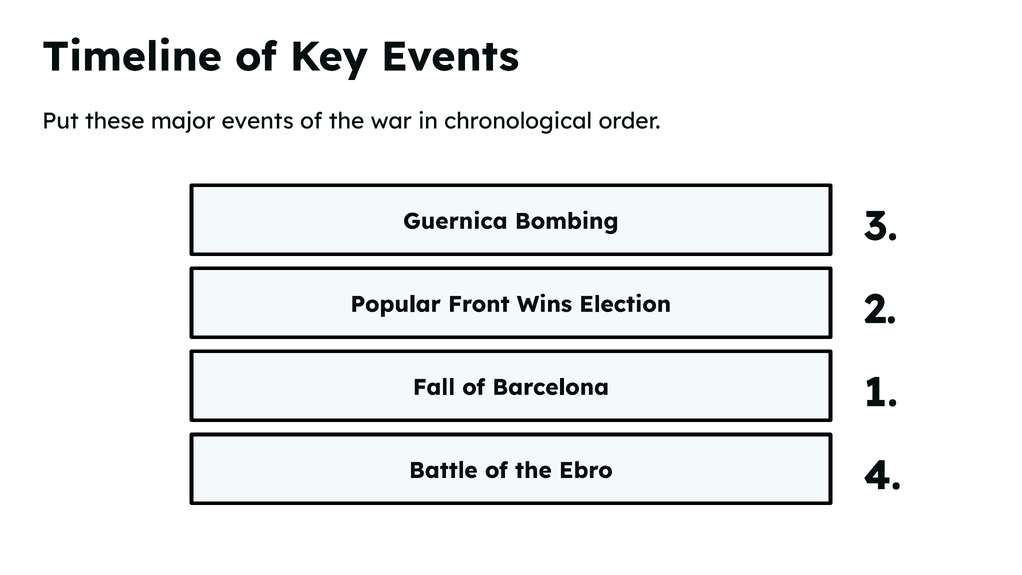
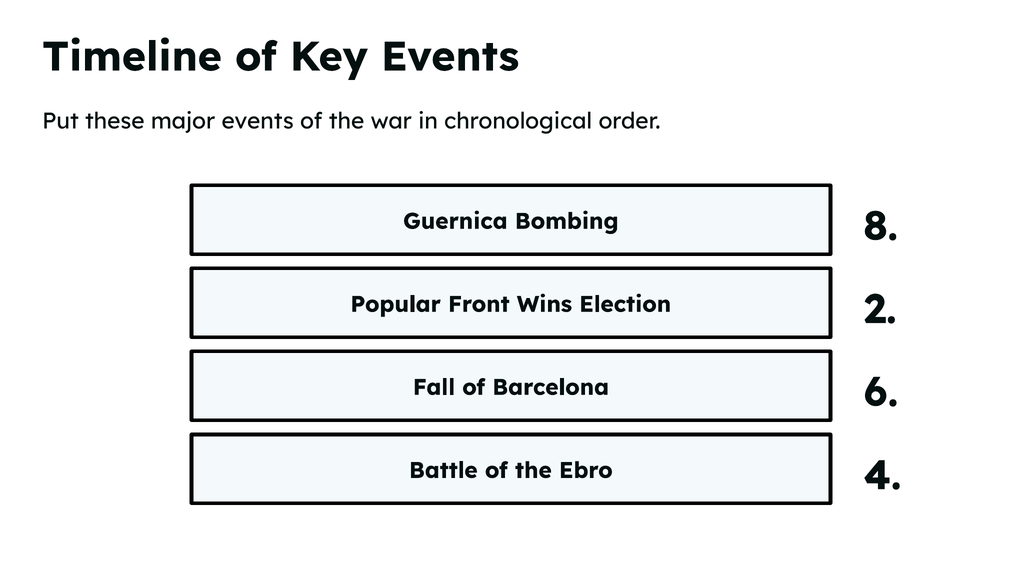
3: 3 -> 8 (881, 226)
1: 1 -> 6 (881, 392)
